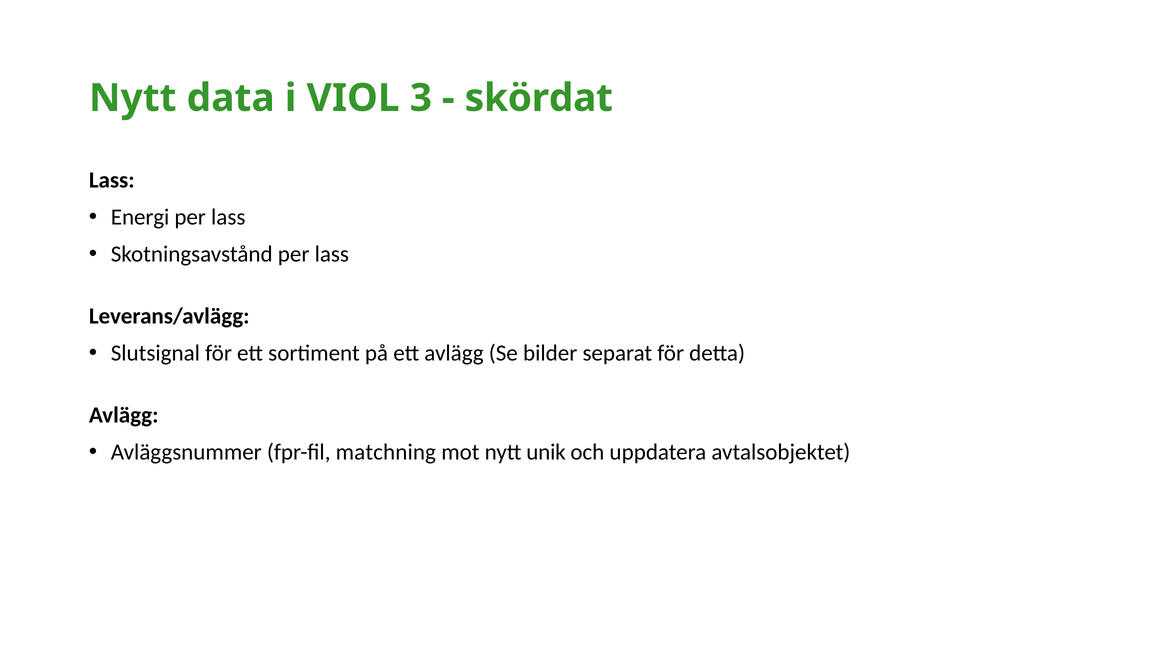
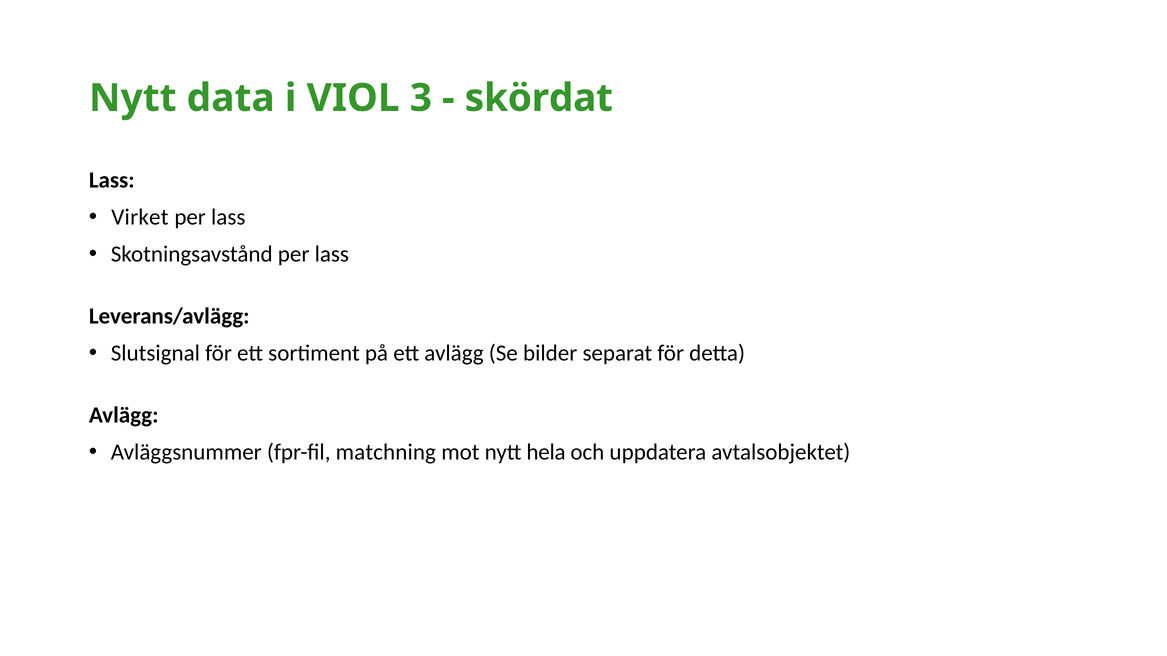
Energi: Energi -> Virket (140, 217)
unik: unik -> hela (546, 453)
